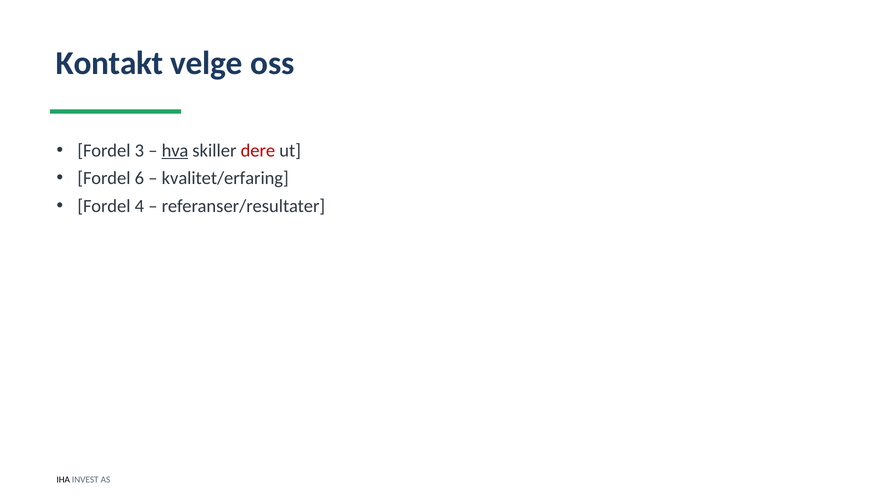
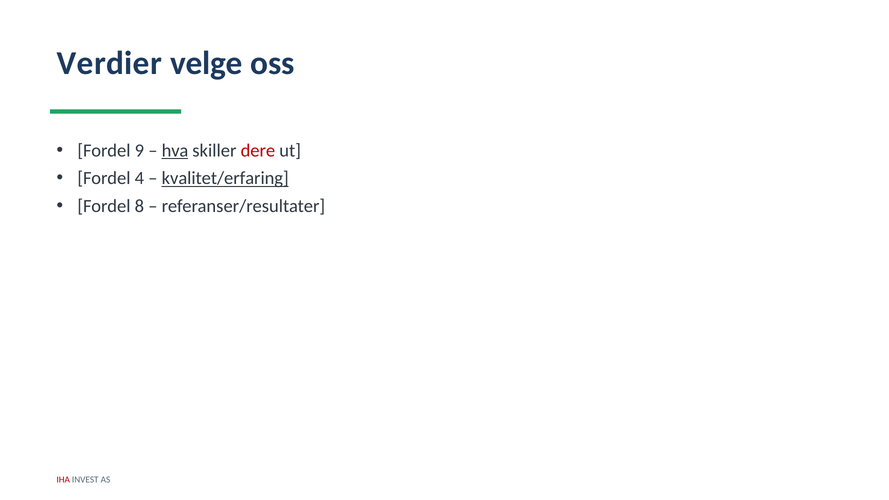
Kontakt: Kontakt -> Verdier (109, 63)
3: 3 -> 9 (139, 151)
6: 6 -> 4 (139, 178)
kvalitet/erfaring underline: none -> present (225, 178)
4: 4 -> 8 (139, 206)
IHA colour: black -> red (63, 480)
